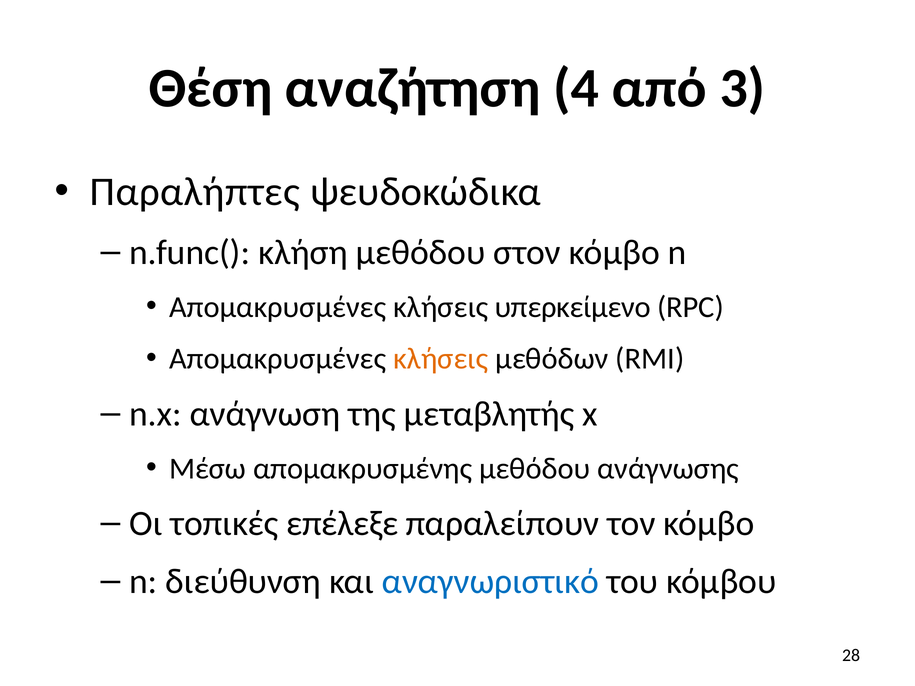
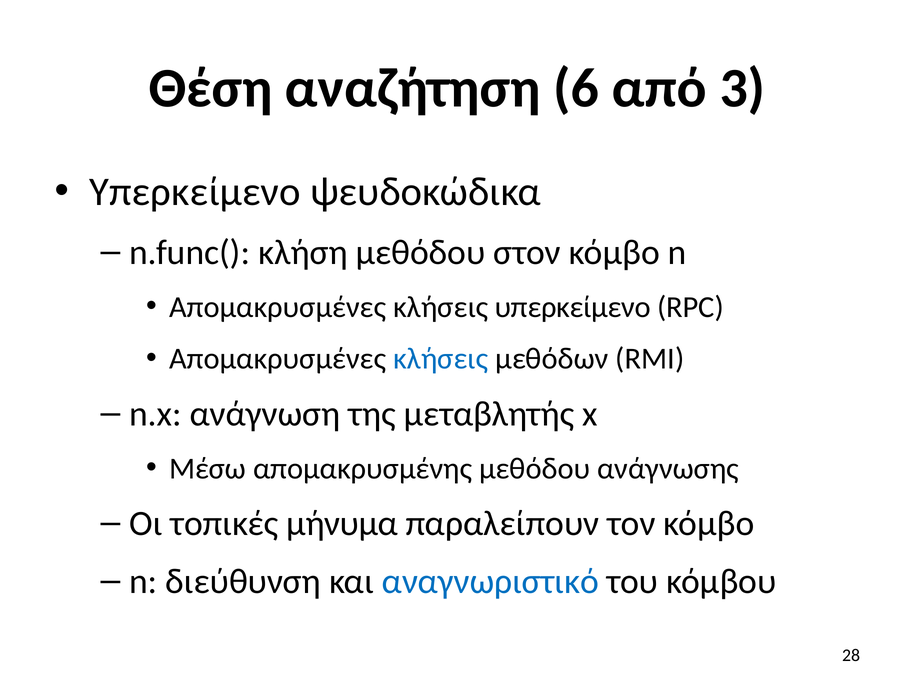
4: 4 -> 6 (576, 89)
Παραλήπτες: Παραλήπτες -> Υπερκείμενο (195, 192)
κλήσεις colour: orange -> blue (441, 359)
επέλεξε: επέλεξε -> μήνυμα (342, 524)
